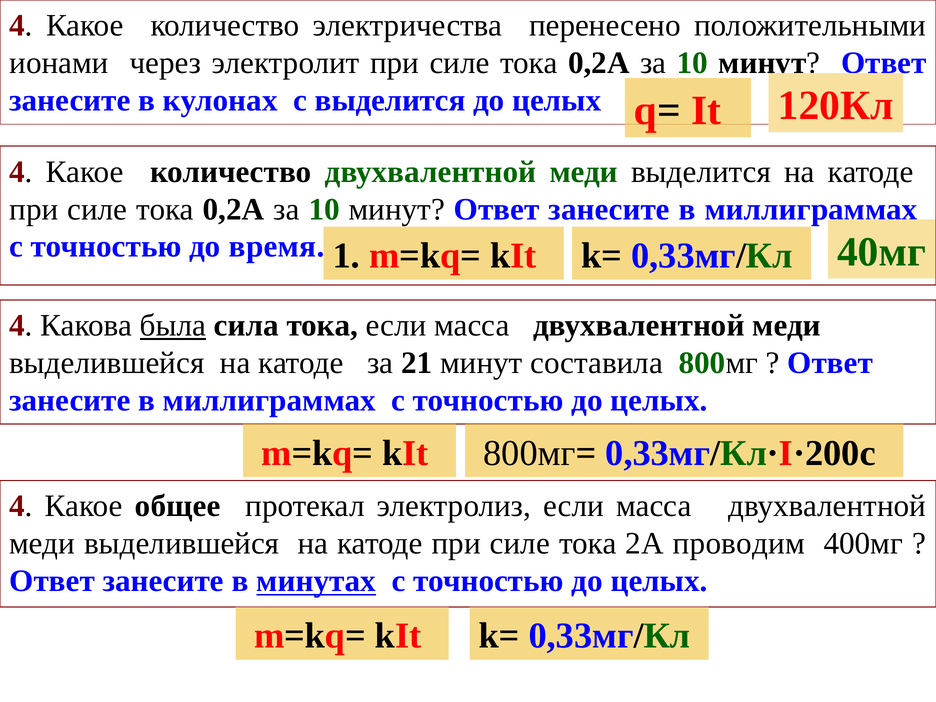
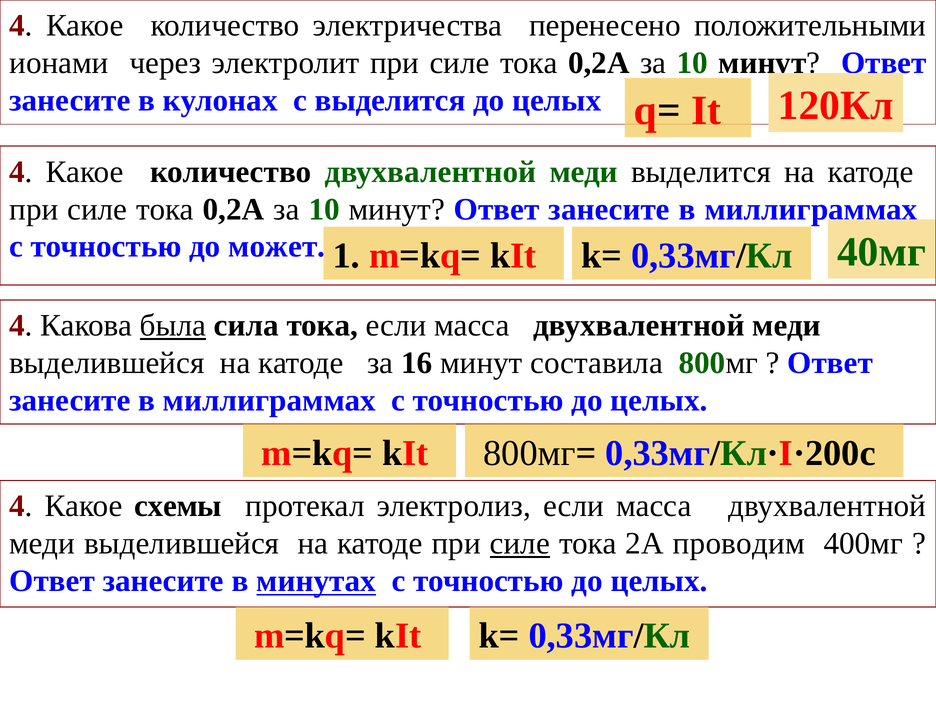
время: время -> может (277, 247)
21: 21 -> 16 (417, 363)
общее: общее -> схемы (178, 506)
силе underline: none -> present (520, 544)
